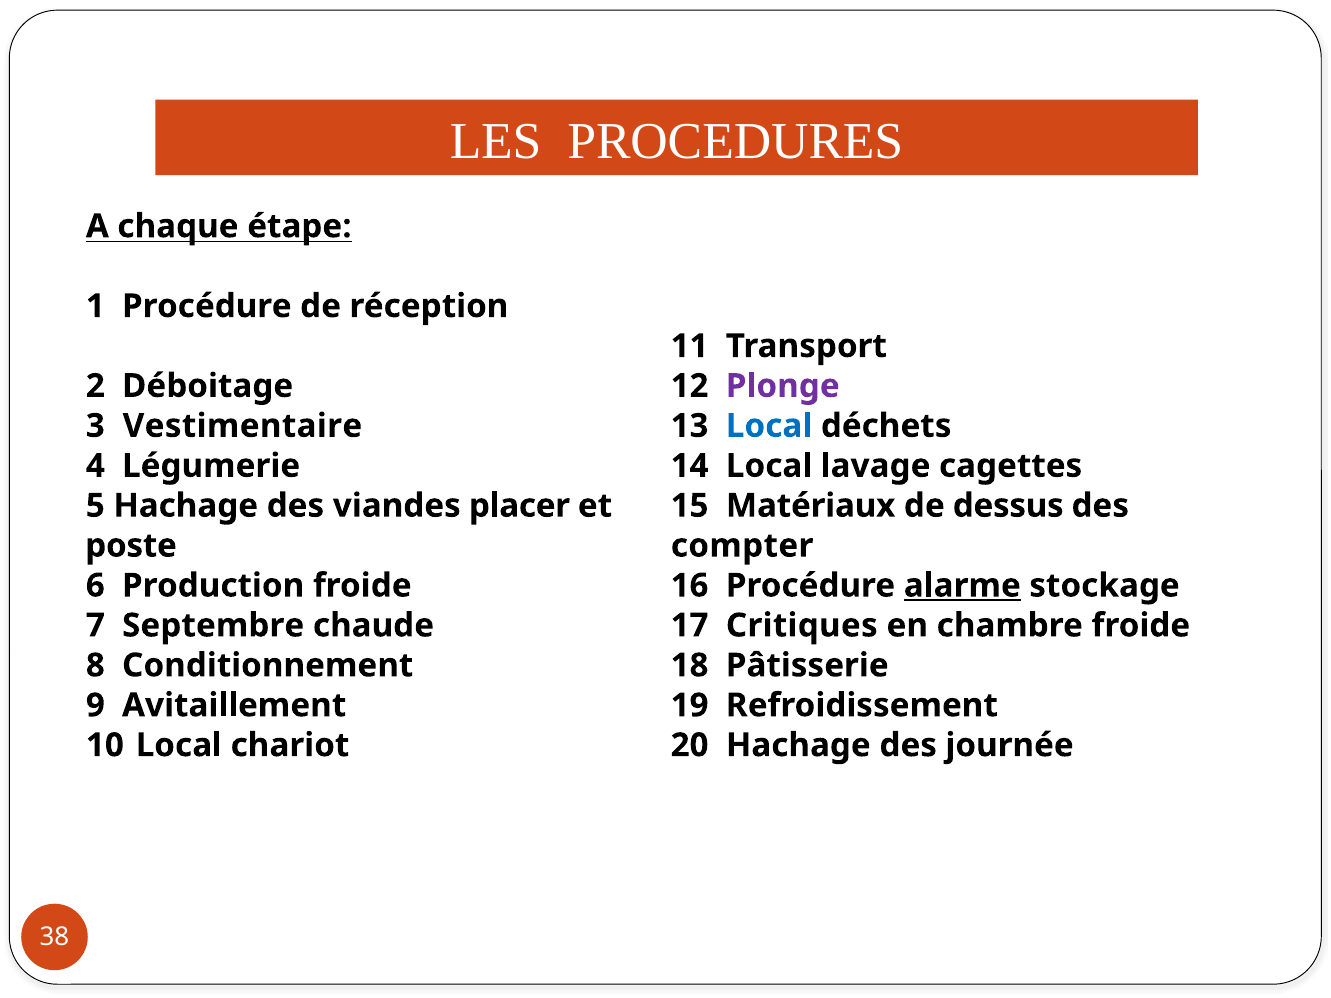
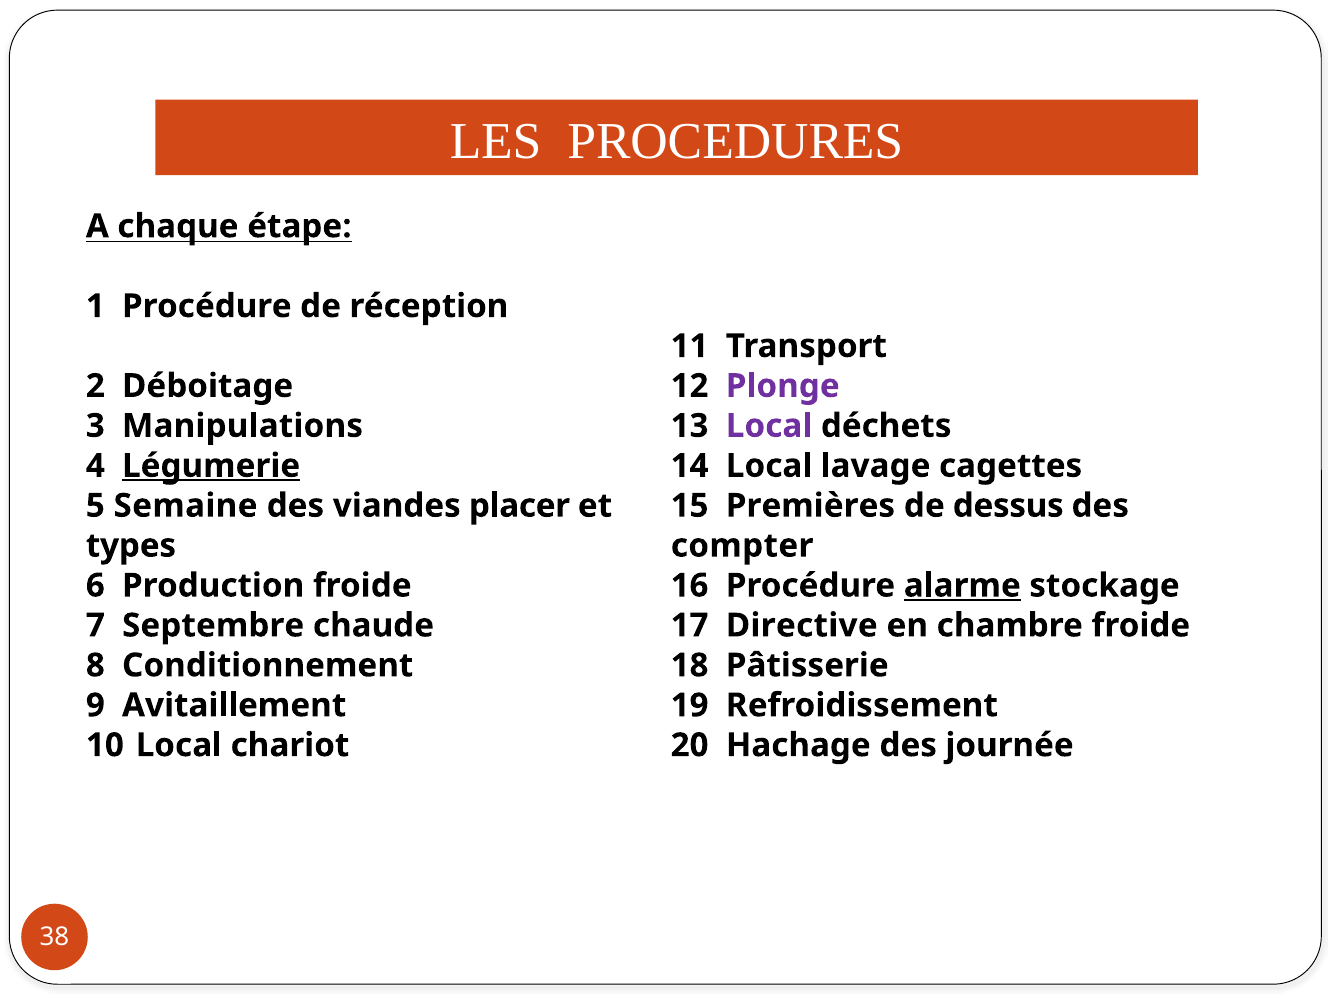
Vestimentaire: Vestimentaire -> Manipulations (243, 426)
Local colour: blue -> purple (769, 426)
Légumerie underline: none -> present (211, 466)
5 Hachage: Hachage -> Semaine (185, 506)
Matériaux: Matériaux -> Premières (810, 506)
poste: poste -> types (131, 546)
Critiques: Critiques -> Directive (802, 626)
